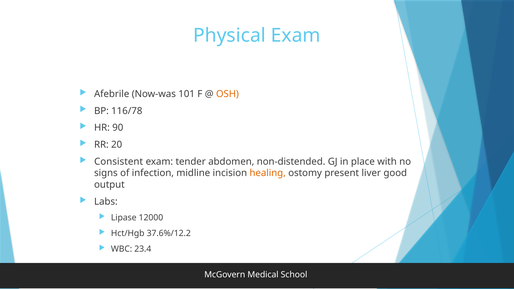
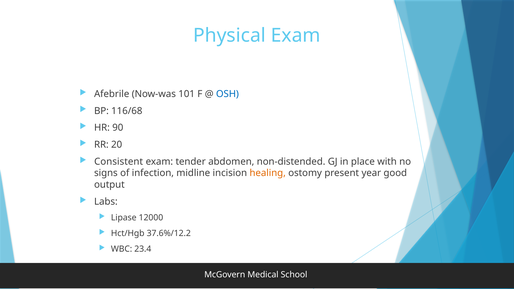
OSH colour: orange -> blue (227, 94)
116/78: 116/78 -> 116/68 (127, 111)
liver: liver -> year (371, 173)
